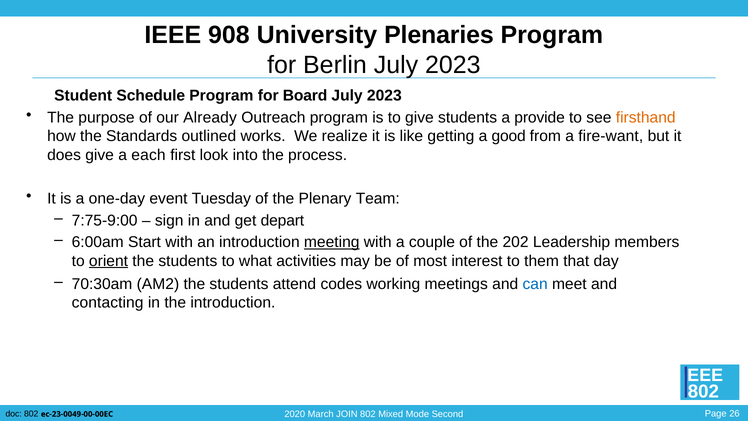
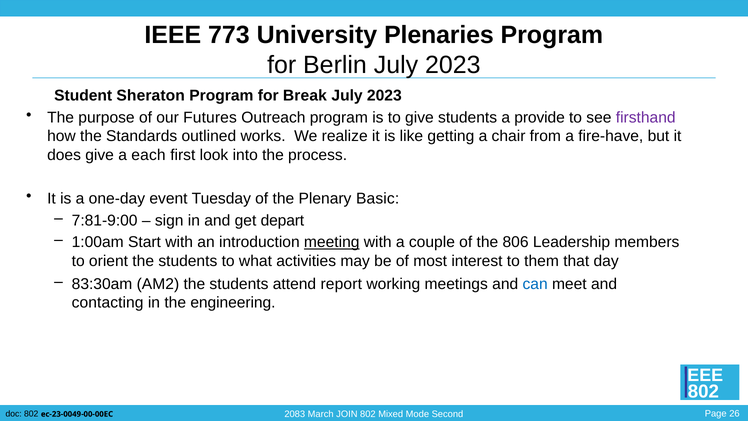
908: 908 -> 773 (229, 35)
Schedule: Schedule -> Sheraton (151, 96)
Board: Board -> Break (305, 96)
Already: Already -> Futures (210, 117)
firsthand colour: orange -> purple (646, 117)
good: good -> chair (509, 136)
fire-want: fire-want -> fire-have (611, 136)
Team: Team -> Basic (378, 198)
7:75-9:00: 7:75-9:00 -> 7:81-9:00 (105, 220)
6:00am: 6:00am -> 1:00am (98, 242)
202: 202 -> 806 (516, 242)
orient underline: present -> none (109, 261)
70:30am: 70:30am -> 83:30am (102, 284)
codes: codes -> report (341, 284)
the introduction: introduction -> engineering (233, 303)
2020: 2020 -> 2083 (295, 414)
